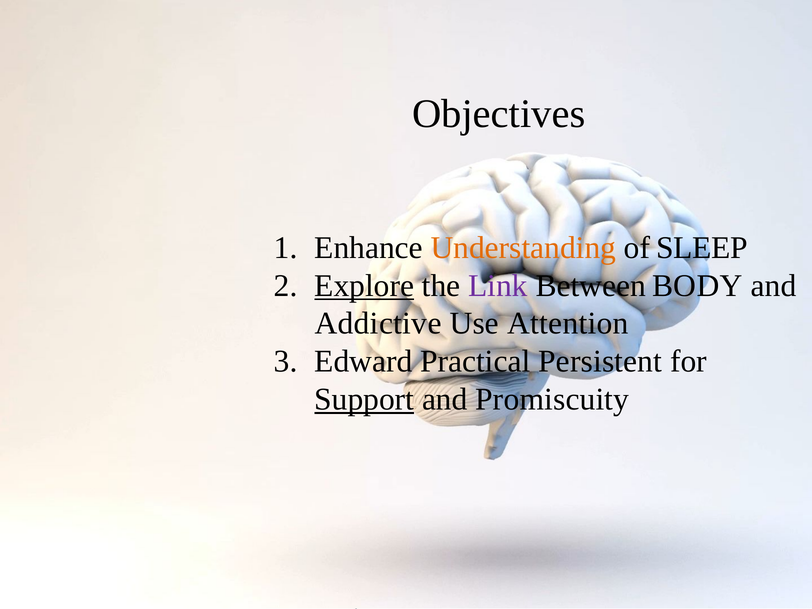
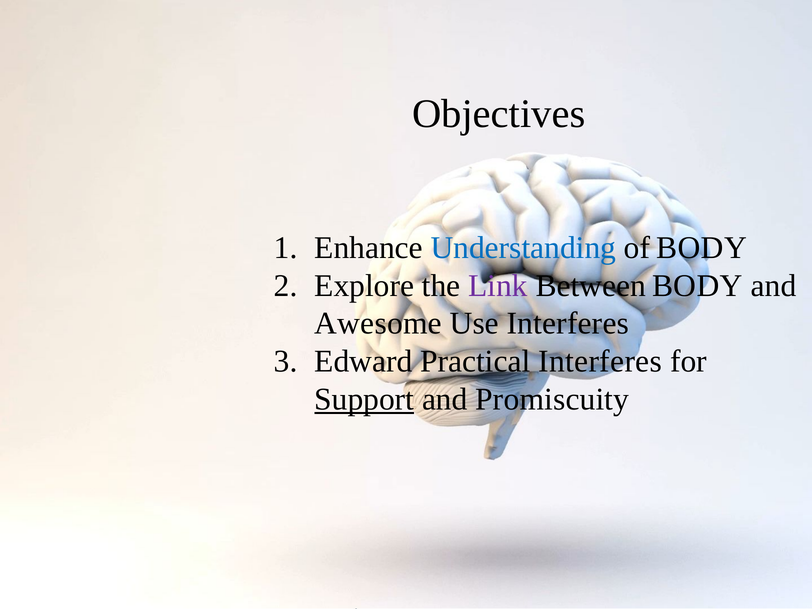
Understanding colour: orange -> blue (523, 248)
of SLEEP: SLEEP -> BODY (702, 248)
Explore underline: present -> none (364, 286)
Addictive: Addictive -> Awesome (378, 324)
Use Attention: Attention -> Interferes (568, 324)
Practical Persistent: Persistent -> Interferes (600, 361)
